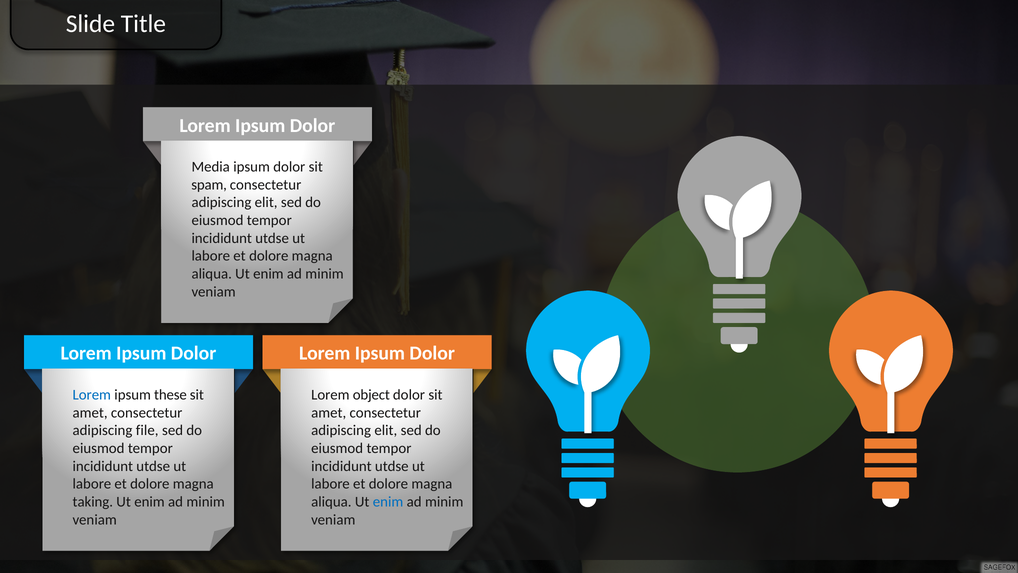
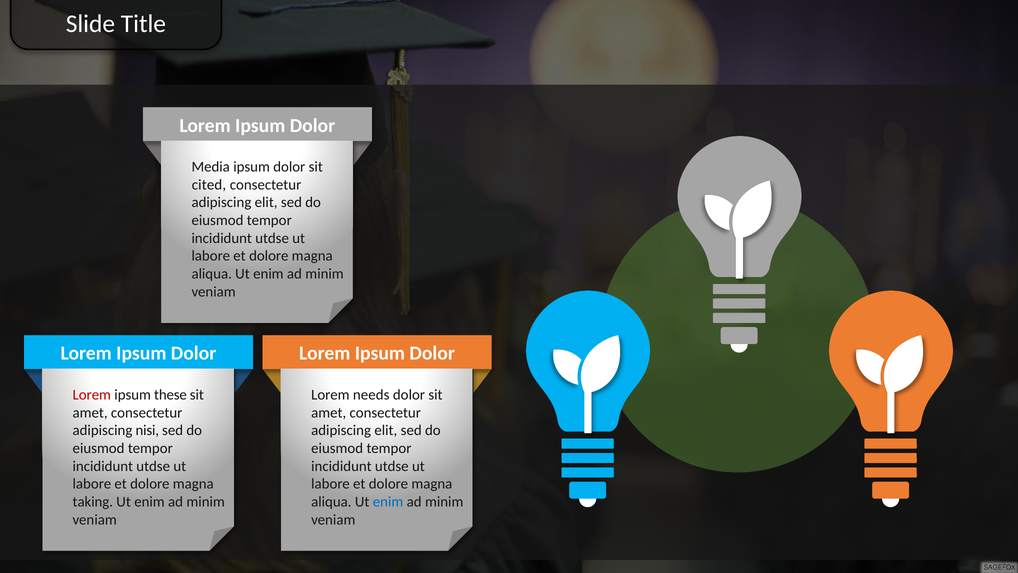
spam: spam -> cited (209, 185)
Lorem colour: blue -> red (92, 395)
object: object -> needs (371, 395)
file: file -> nisi (147, 430)
